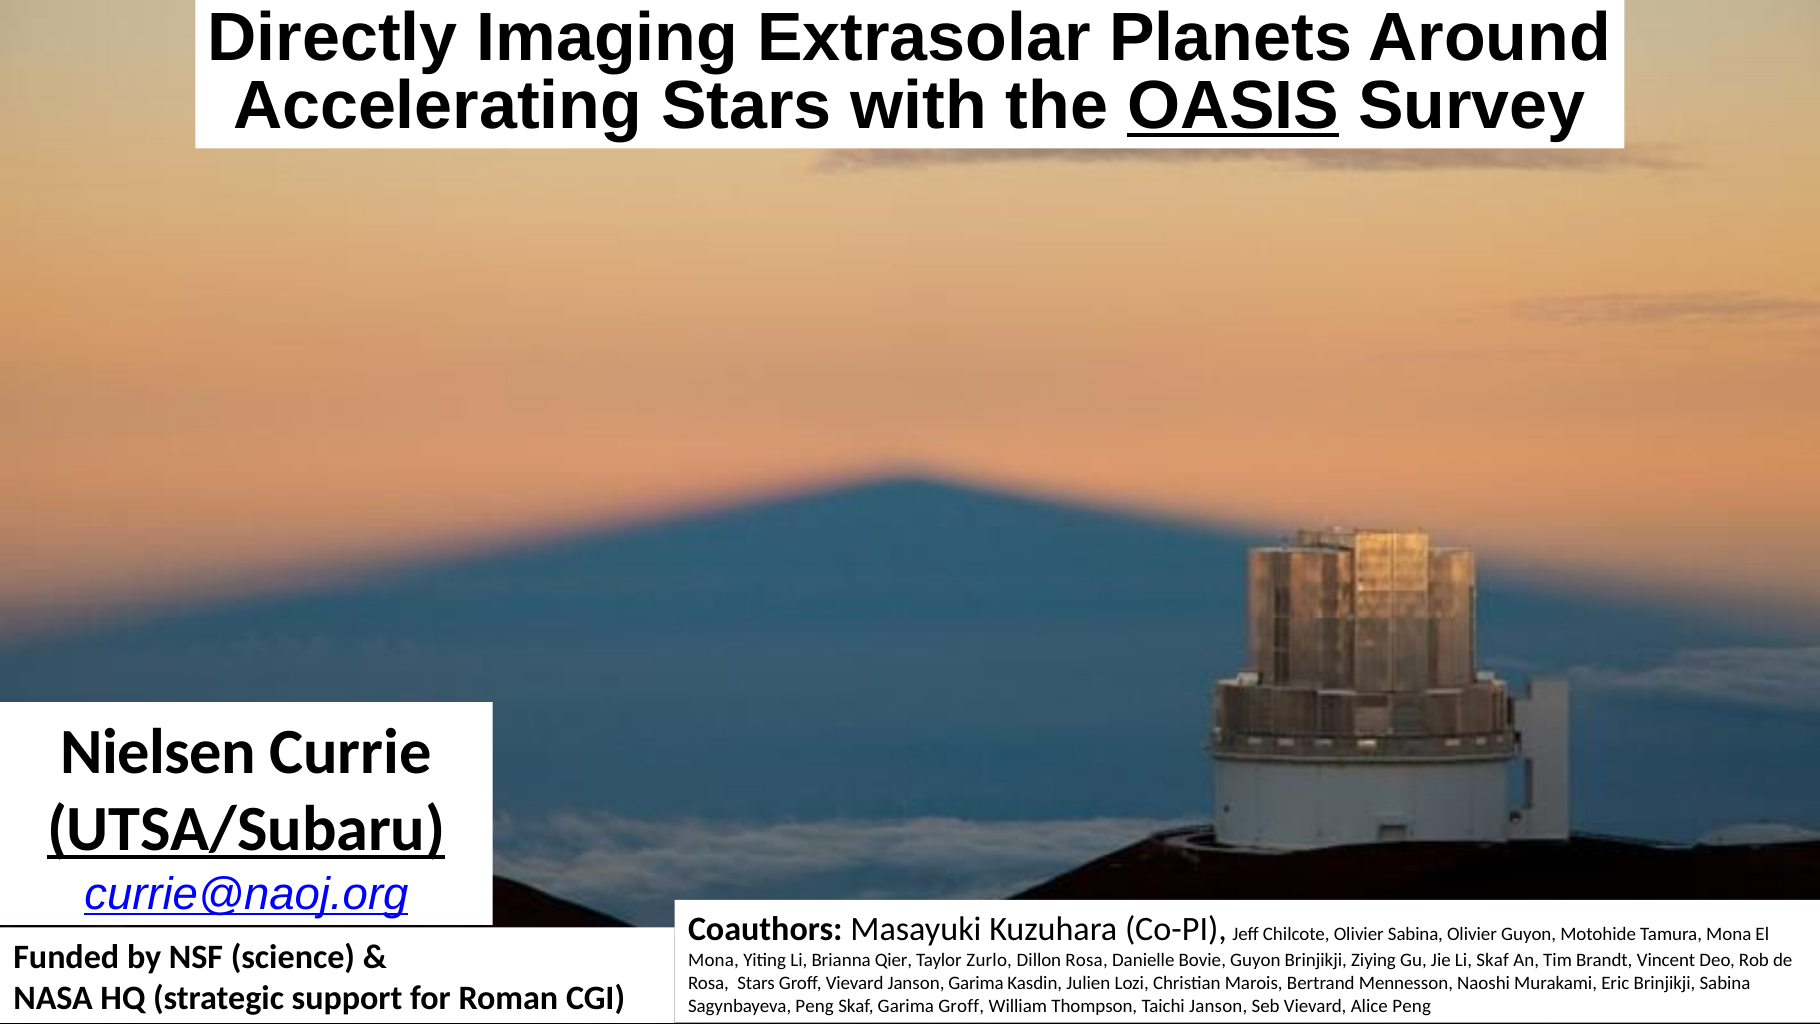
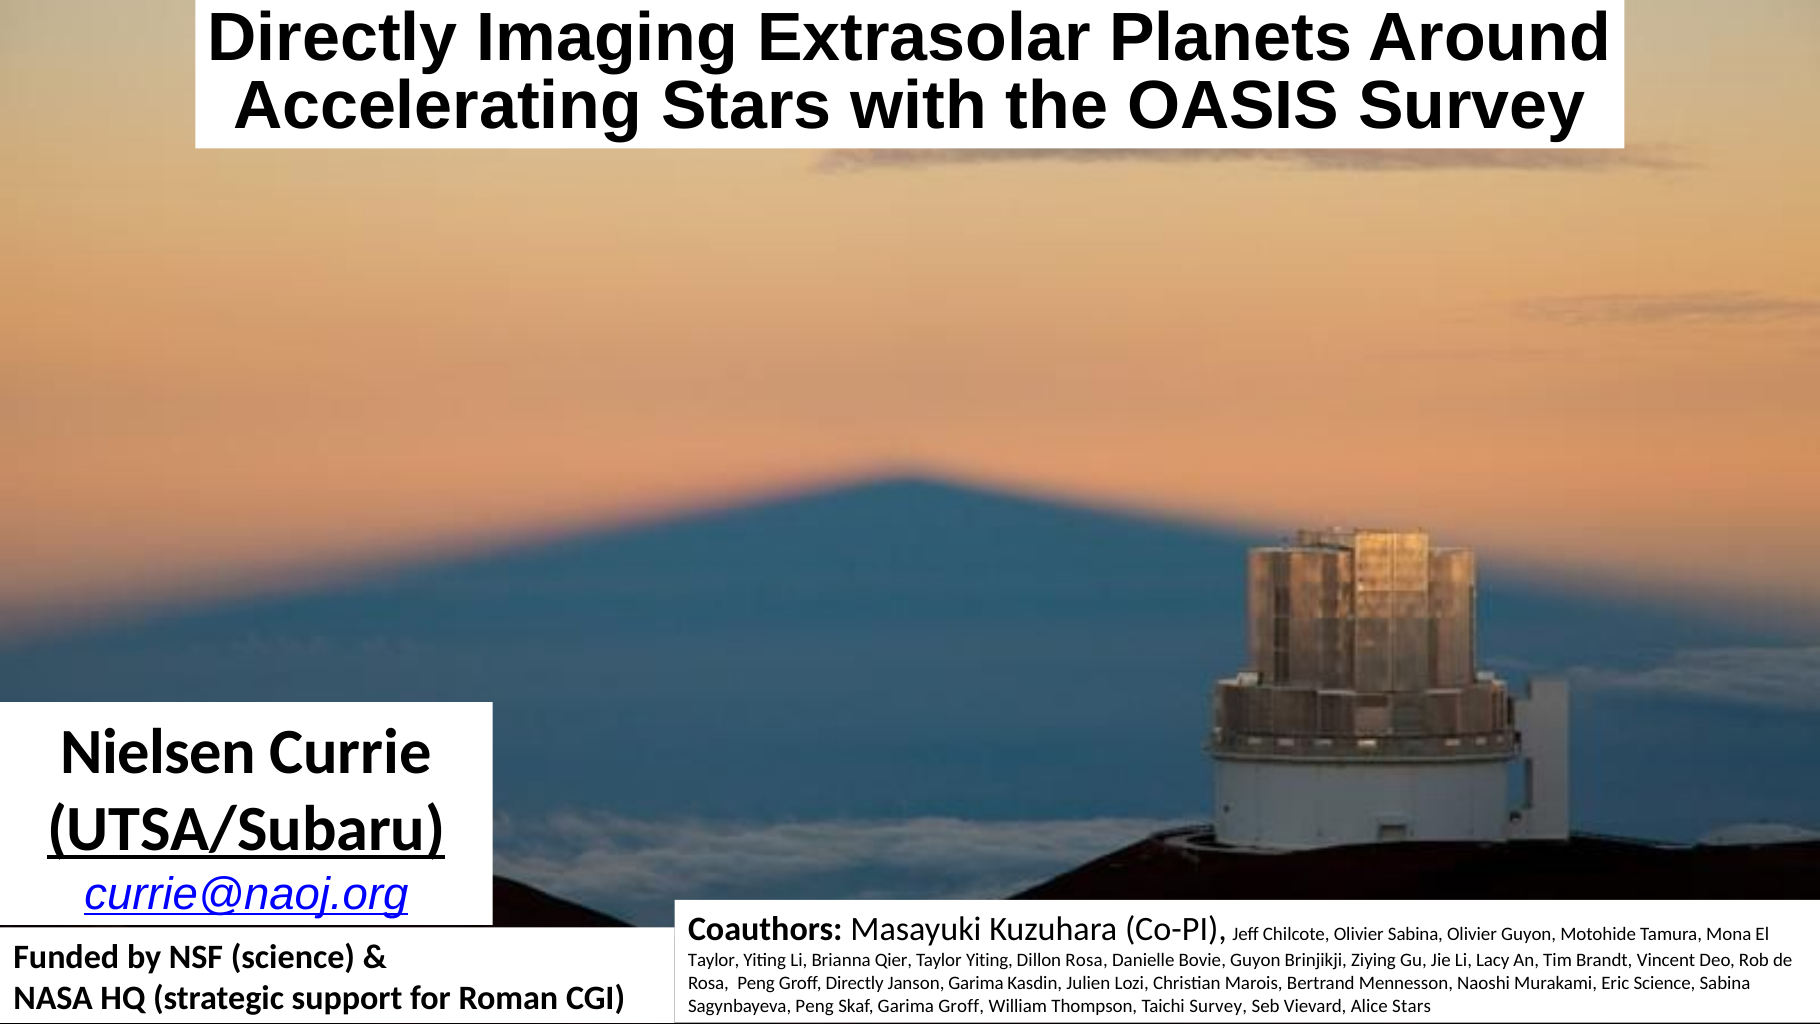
OASIS underline: present -> none (1233, 106)
Mona: Mona -> Taylor (714, 960)
Zurlo: Zurlo -> Yiting (989, 960)
Li Skaf: Skaf -> Lacy (1493, 960)
Rosa Stars: Stars -> Peng (756, 983)
Groff Vievard: Vievard -> Directly (855, 983)
Eric Brinjikji: Brinjikji -> Science (1664, 983)
Taichi Janson: Janson -> Survey (1218, 1006)
Alice Peng: Peng -> Stars (1412, 1006)
